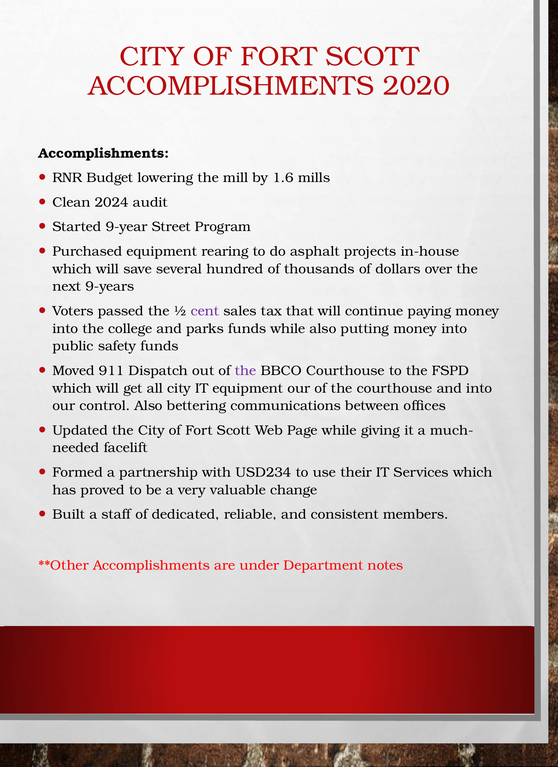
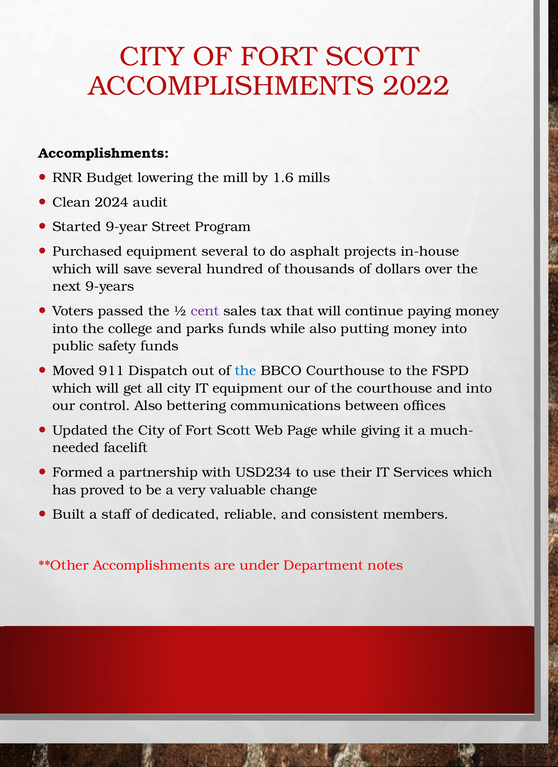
2020: 2020 -> 2022 (416, 86)
equipment rearing: rearing -> several (225, 251)
the colour: purple -> blue (246, 371)
